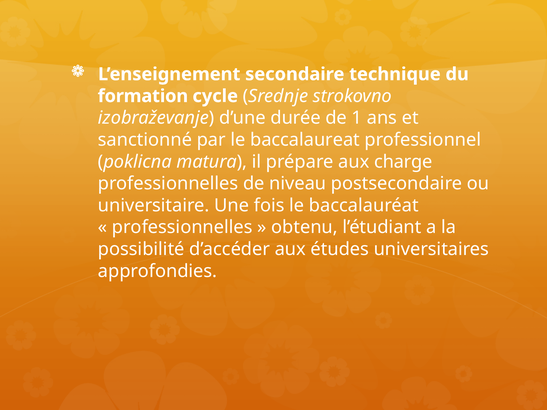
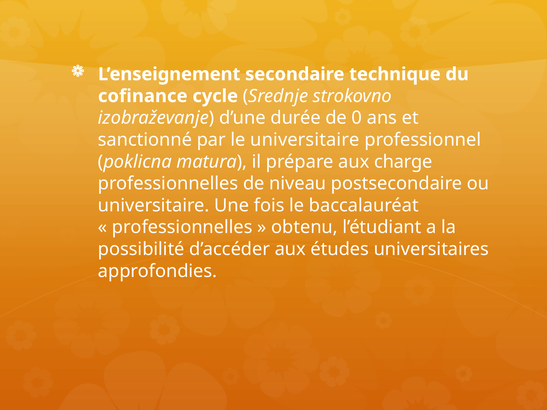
formation: formation -> cofinance (143, 96)
1: 1 -> 0 (357, 118)
le baccalaureat: baccalaureat -> universitaire (305, 140)
